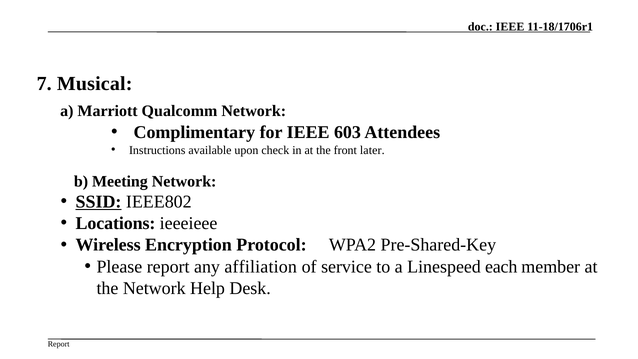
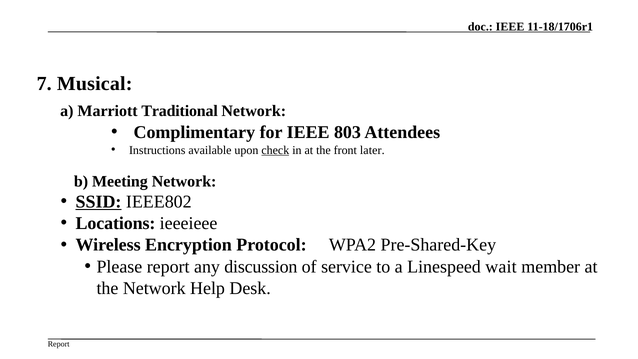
Qualcomm: Qualcomm -> Traditional (180, 111)
603: 603 -> 803 (347, 132)
check underline: none -> present (275, 150)
affiliation: affiliation -> discussion (261, 267)
each: each -> wait (501, 267)
